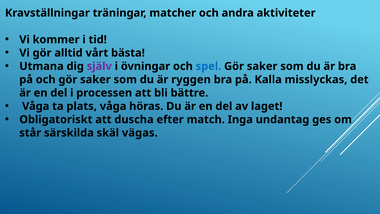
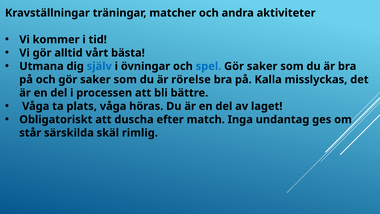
själv colour: purple -> blue (99, 66)
ryggen: ryggen -> rörelse (191, 79)
vägas: vägas -> rimlig (140, 133)
